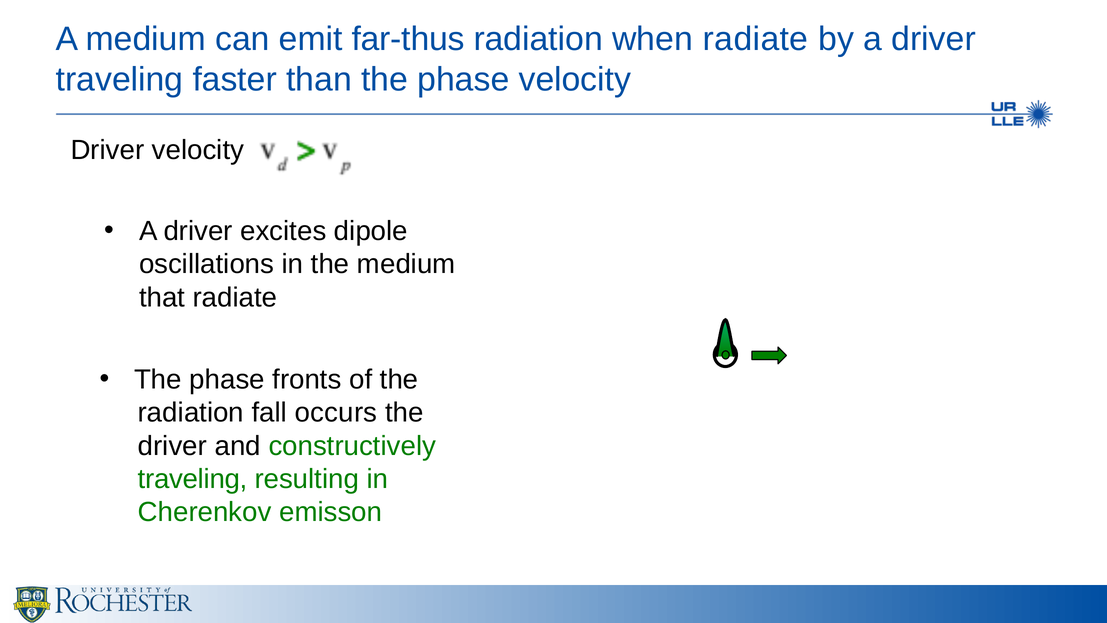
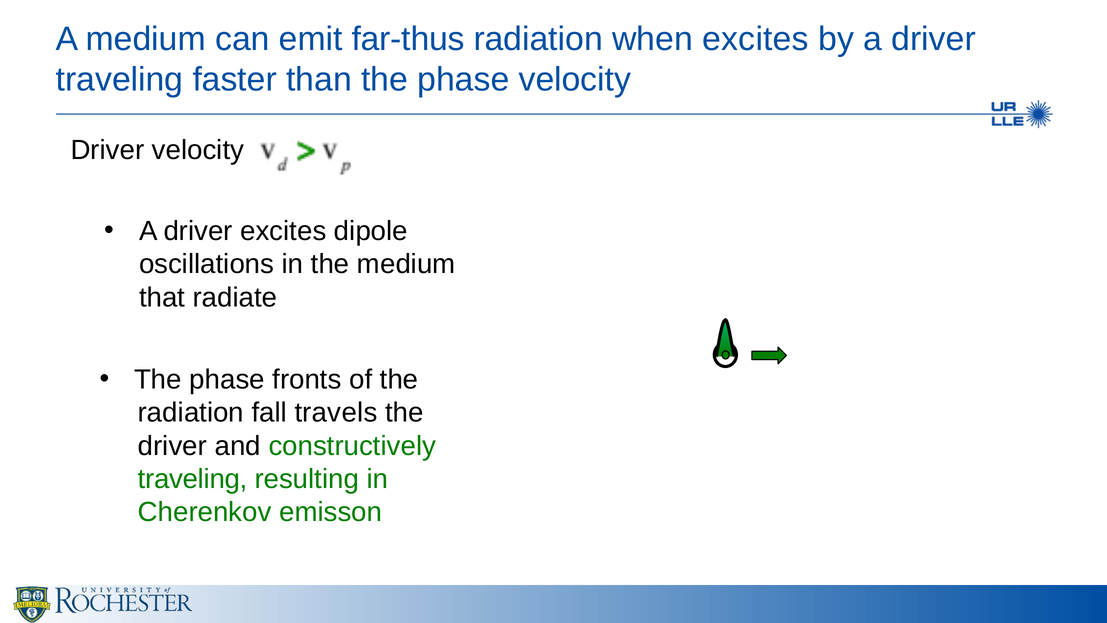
when radiate: radiate -> excites (756, 39)
occurs: occurs -> travels (336, 412)
